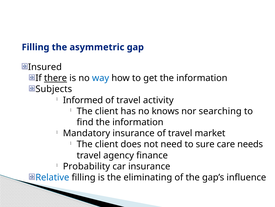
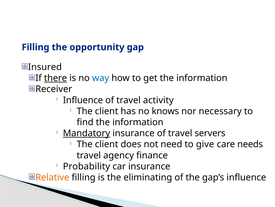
asymmetric: asymmetric -> opportunity (97, 47)
Subjects: Subjects -> Receiver (54, 89)
Informed: Informed -> Influence (83, 100)
searching: searching -> necessary (220, 111)
Mandatory underline: none -> present (87, 133)
market: market -> servers (210, 133)
sure: sure -> give (205, 144)
Relative colour: blue -> orange (52, 177)
